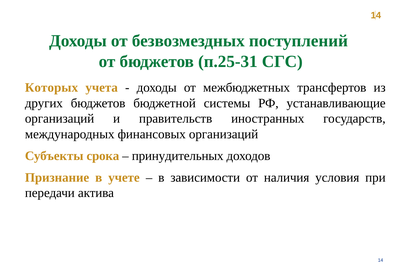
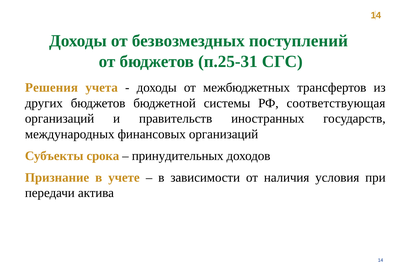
Которых: Которых -> Решения (52, 88)
устанавливающие: устанавливающие -> соответствующая (336, 103)
